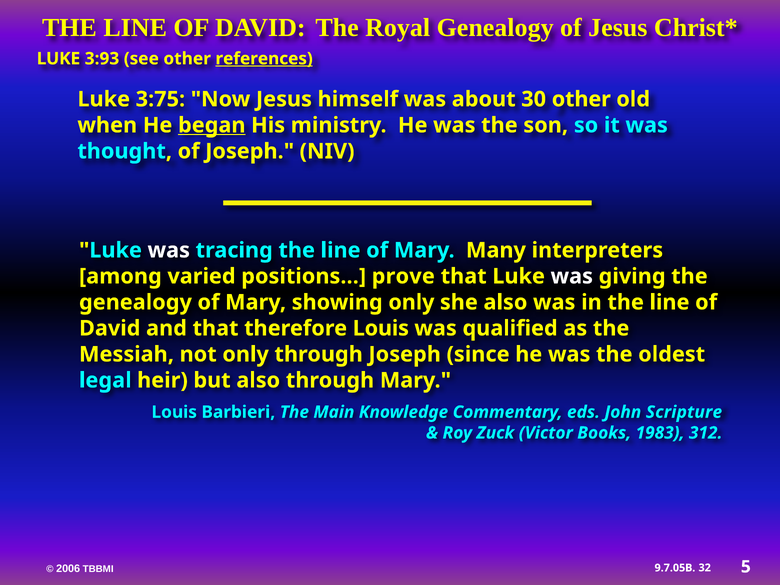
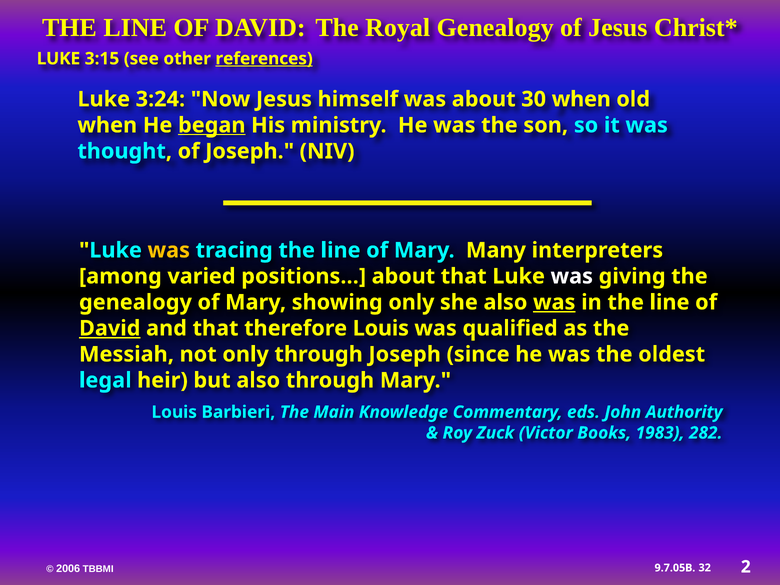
3:93: 3:93 -> 3:15 (102, 59)
3:75: 3:75 -> 3:24 (160, 99)
30 other: other -> when (581, 99)
was colour: white -> yellow (169, 250)
positions… prove: prove -> about (403, 276)
was underline: none -> present (554, 302)
David underline: none -> present (110, 328)
Scripture: Scripture -> Authority (684, 412)
312: 312 -> 282 (706, 433)
5: 5 -> 2 (746, 567)
